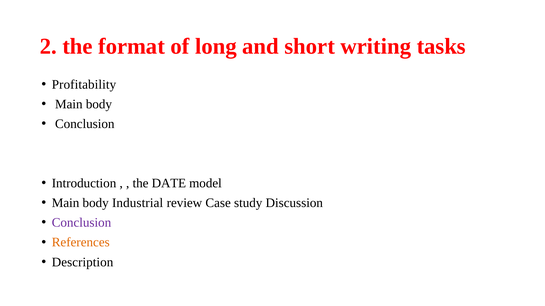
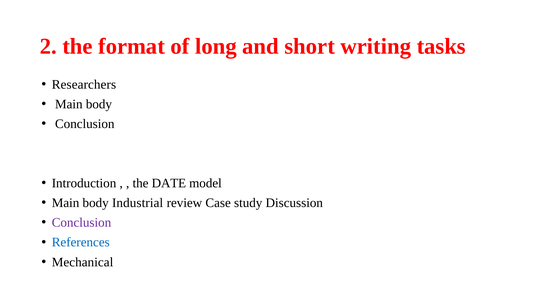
Profitability: Profitability -> Researchers (84, 85)
References colour: orange -> blue (81, 243)
Description: Description -> Mechanical (83, 263)
